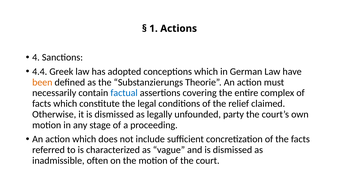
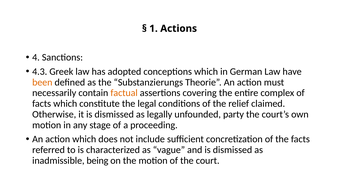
4.4: 4.4 -> 4.3 (40, 71)
factual colour: blue -> orange (124, 93)
often: often -> being (97, 160)
